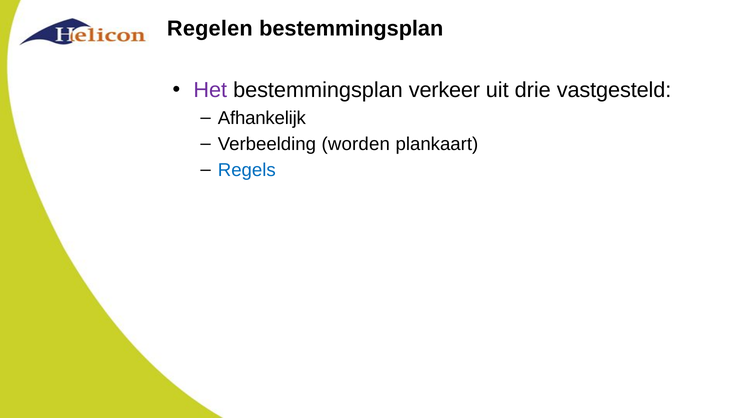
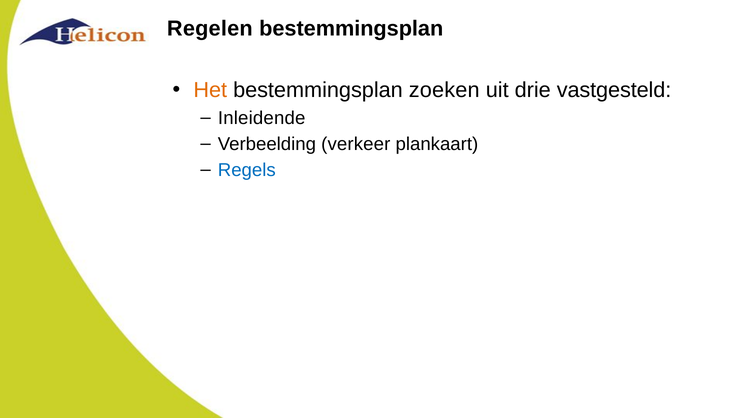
Het colour: purple -> orange (210, 90)
verkeer: verkeer -> zoeken (444, 90)
Afhankelijk: Afhankelijk -> Inleidende (262, 118)
worden: worden -> verkeer (356, 144)
